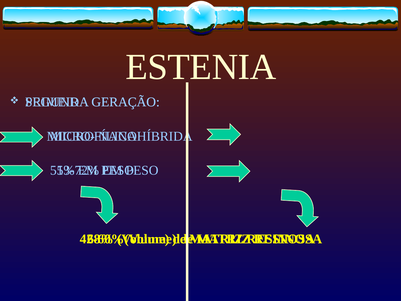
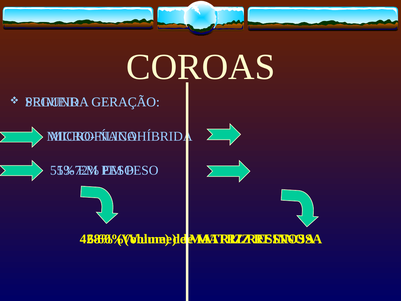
ESTENIA: ESTENIA -> COROAS (201, 67)
